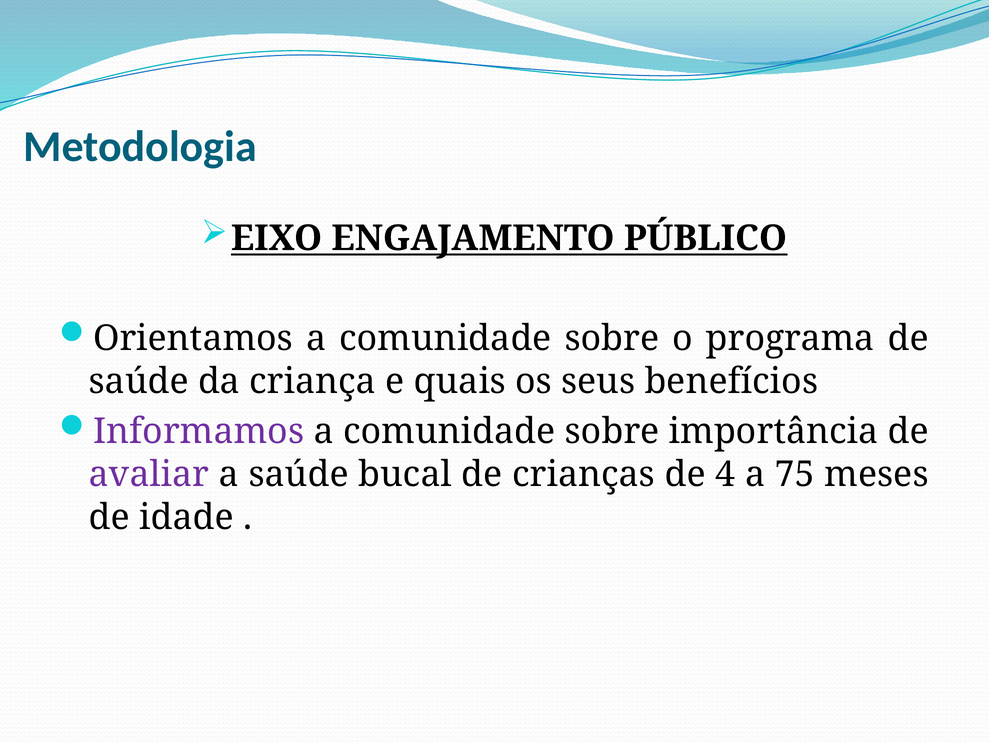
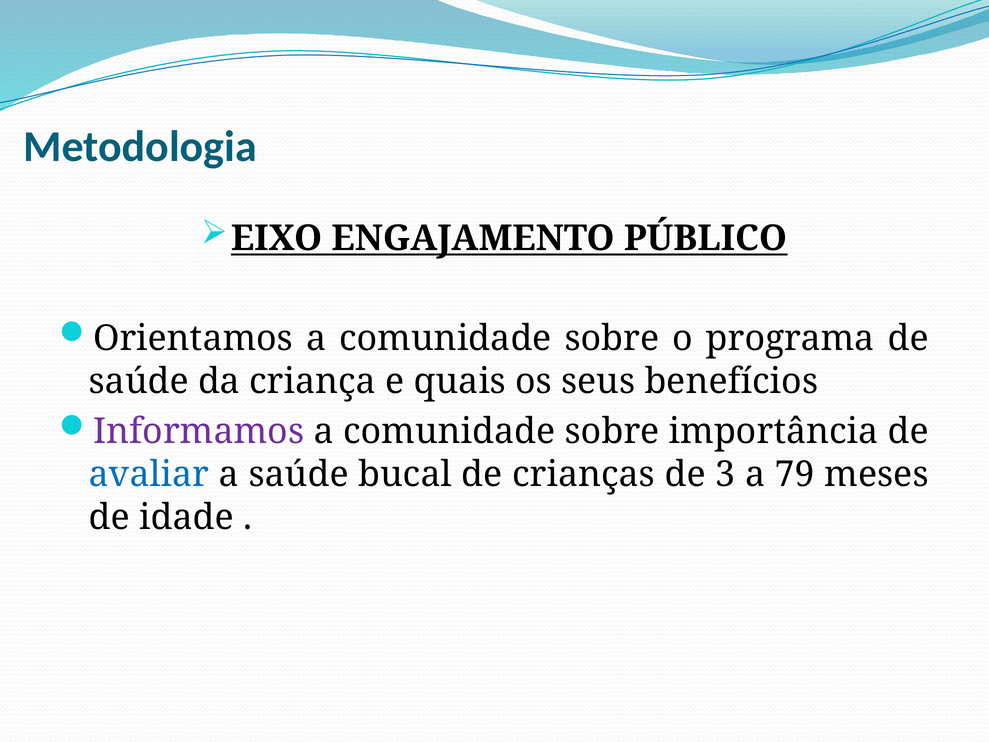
avaliar colour: purple -> blue (149, 474)
4: 4 -> 3 (725, 474)
75: 75 -> 79 (795, 474)
